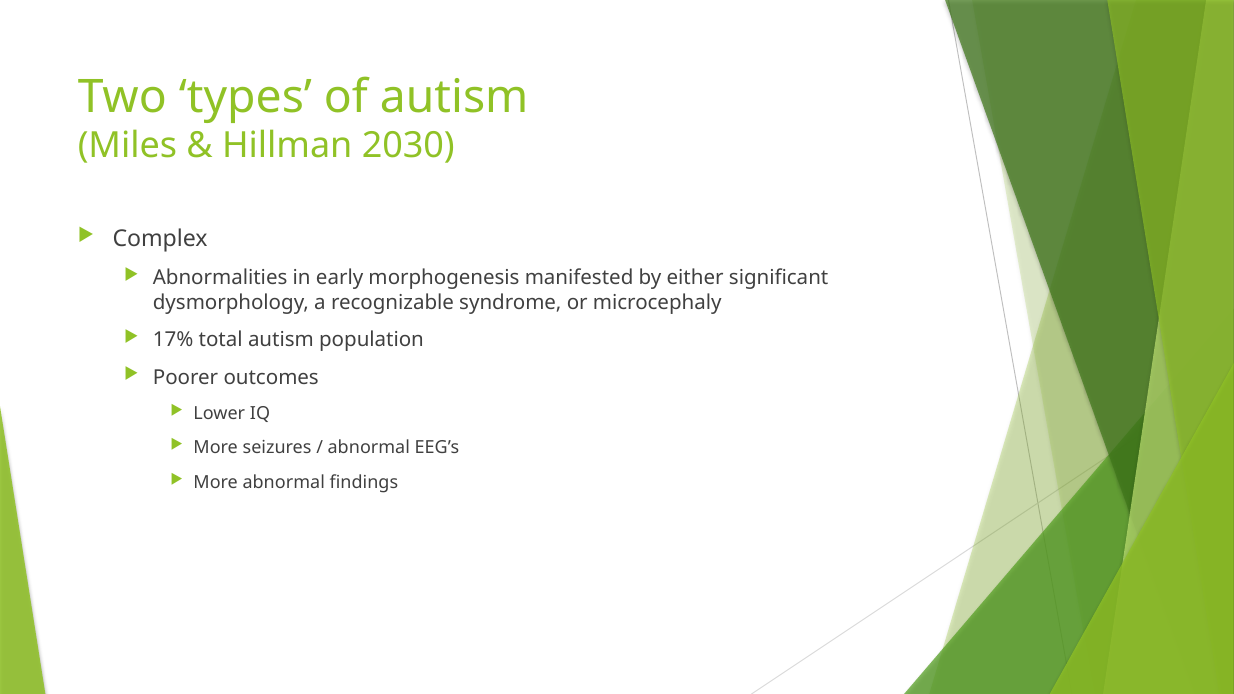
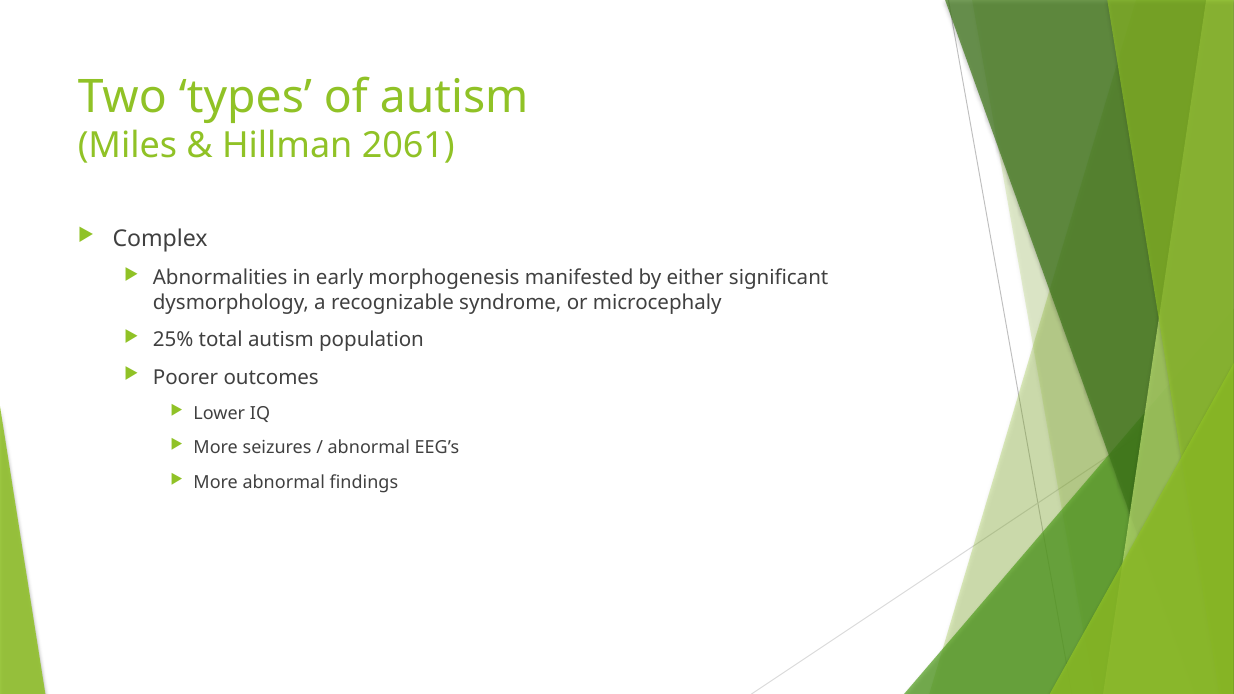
2030: 2030 -> 2061 (408, 146)
17%: 17% -> 25% (173, 340)
